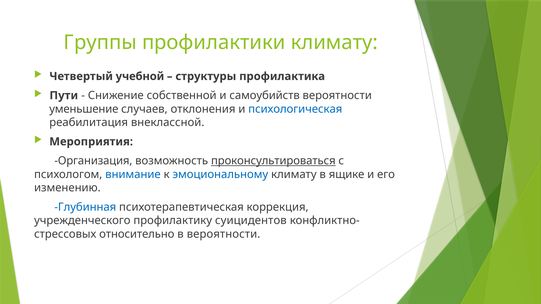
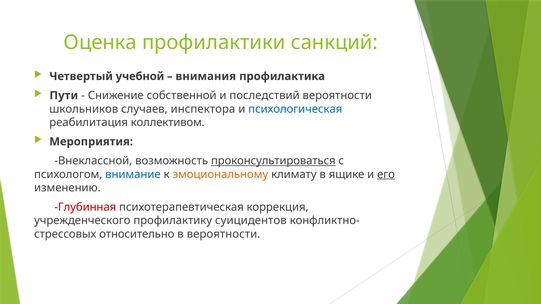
Группы: Группы -> Оценка (100, 43)
профилактики климату: климату -> санкций (334, 43)
структуры: структуры -> внимания (206, 76)
самоубийств: самоубийств -> последствий (265, 96)
уменьшение: уменьшение -> школьников (84, 109)
отклонения: отклонения -> инспектора (203, 109)
внеклассной: внеклассной -> коллективом (168, 123)
Организация: Организация -> Внеклассной (93, 161)
эмоциональному colour: blue -> orange (220, 174)
его underline: none -> present (386, 174)
Глубинная colour: blue -> red (85, 207)
